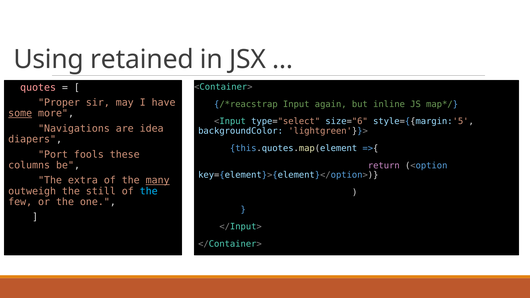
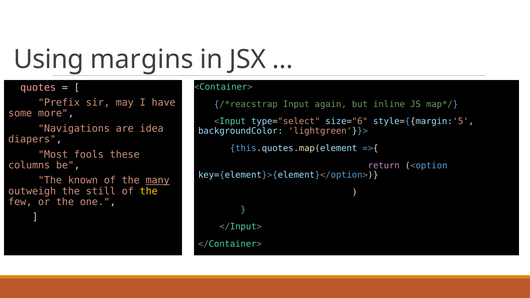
retained: retained -> margins (142, 59)
Proper: Proper -> Prefix (59, 103)
some underline: present -> none (20, 113)
Port: Port -> Most (53, 154)
extra: extra -> known (83, 180)
the colour: light blue -> yellow (149, 191)
